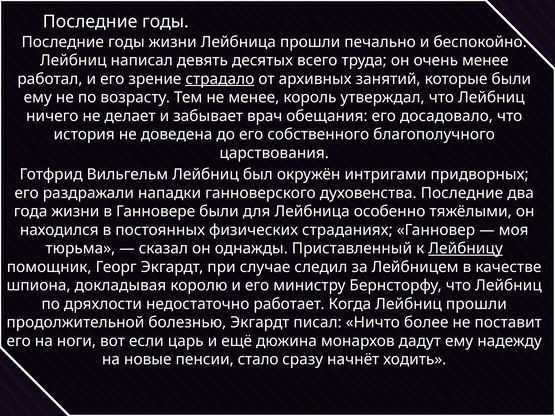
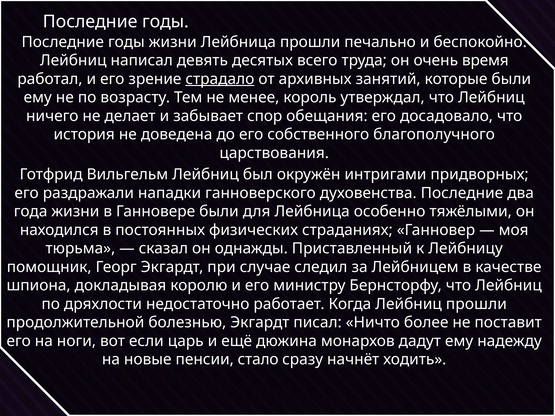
очень менее: менее -> время (485, 61)
врач: врач -> спор (265, 116)
Лейбницу underline: present -> none (466, 249)
